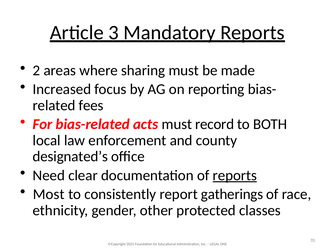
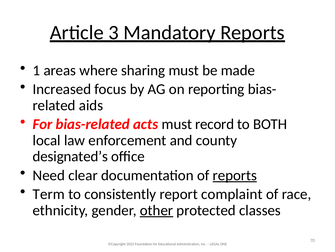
2: 2 -> 1 (36, 70)
fees: fees -> aids (91, 105)
Most: Most -> Term (49, 194)
gatherings: gatherings -> complaint (232, 194)
other underline: none -> present (156, 210)
